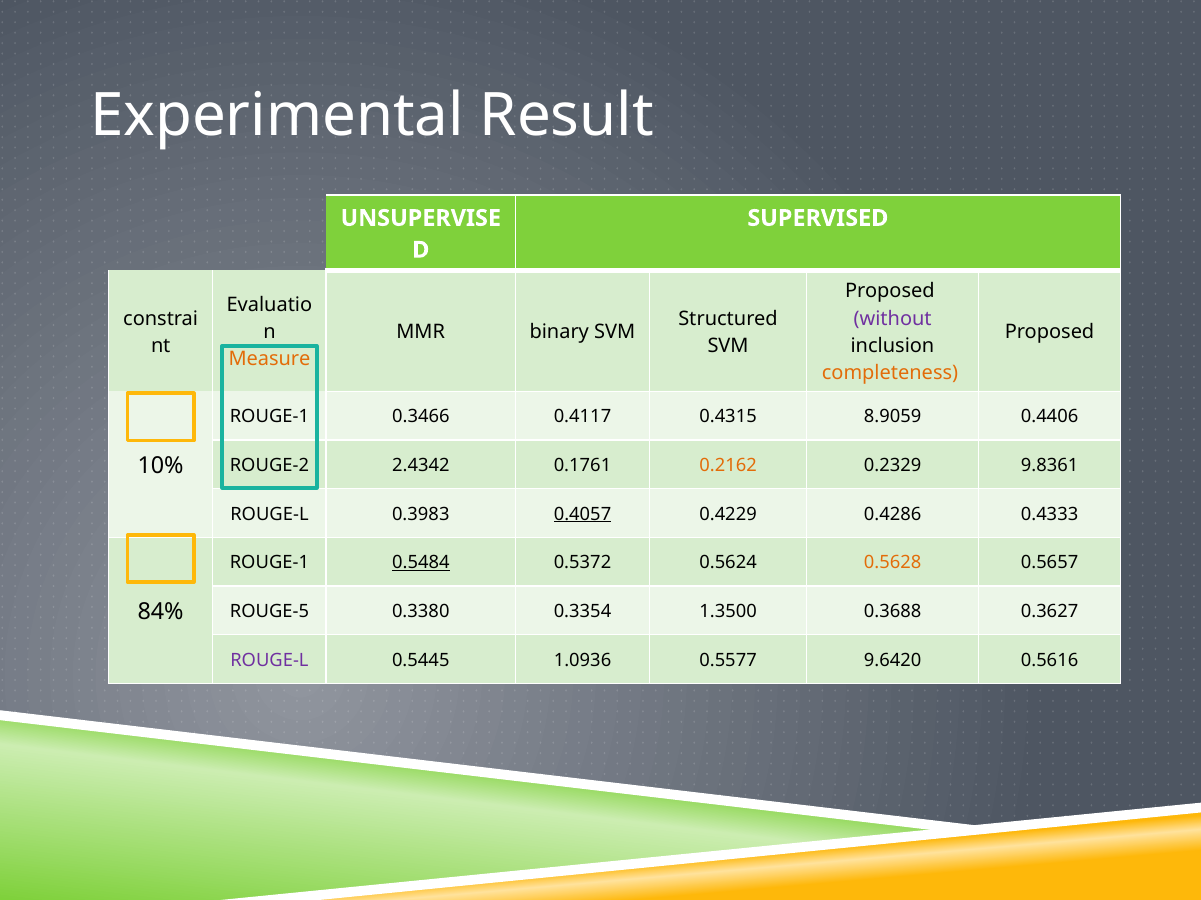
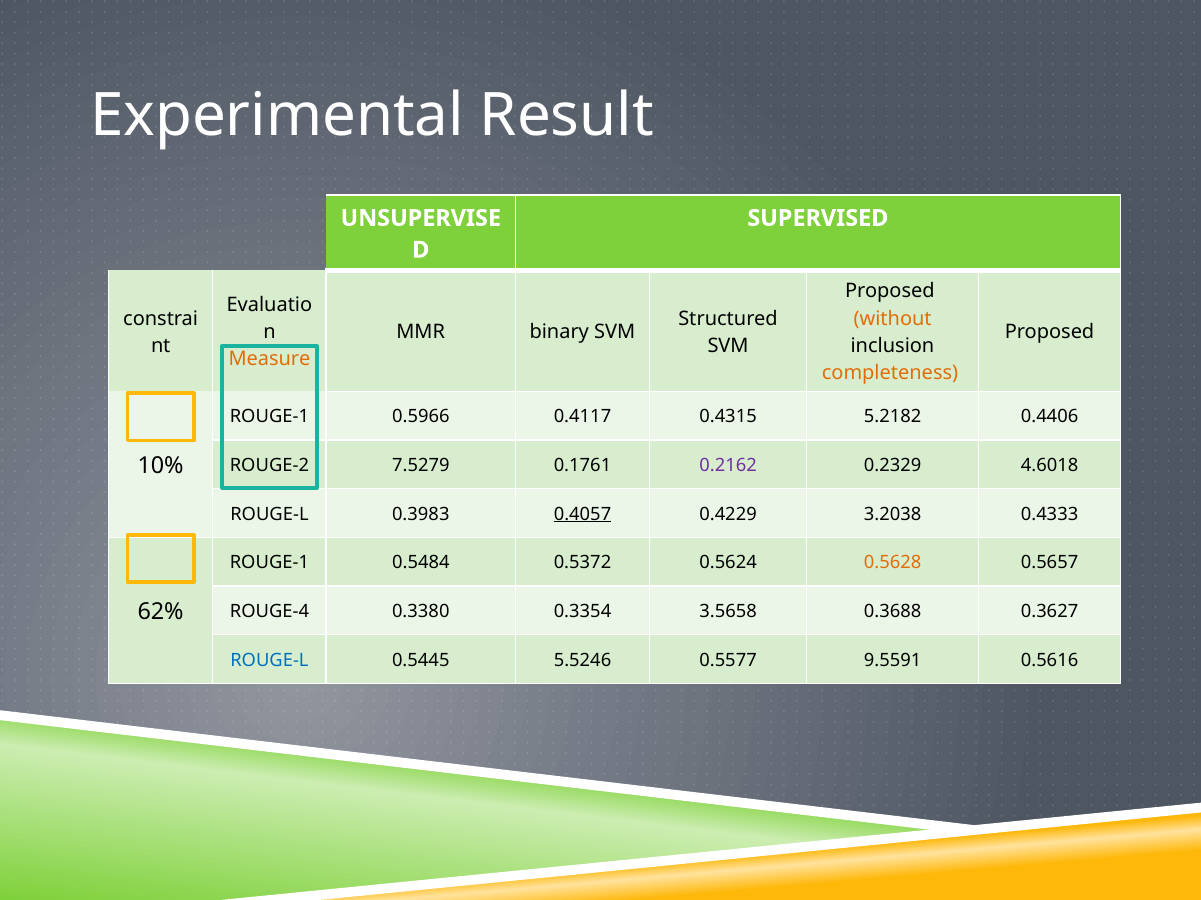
without colour: purple -> orange (893, 319)
0.3466: 0.3466 -> 0.5966 (421, 417)
8.9059: 8.9059 -> 5.2182 (893, 417)
2.4342: 2.4342 -> 7.5279 (421, 466)
0.2162 colour: orange -> purple (728, 466)
9.8361: 9.8361 -> 4.6018 (1050, 466)
0.4286: 0.4286 -> 3.2038 (893, 514)
0.5484 underline: present -> none (421, 563)
84%: 84% -> 62% (161, 612)
ROUGE-5: ROUGE-5 -> ROUGE-4 (269, 612)
1.3500: 1.3500 -> 3.5658 (728, 612)
ROUGE-L colour: purple -> blue (269, 661)
1.0936: 1.0936 -> 5.5246 (583, 661)
9.6420: 9.6420 -> 9.5591 (893, 661)
